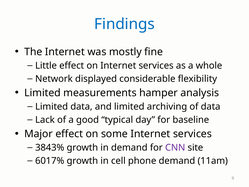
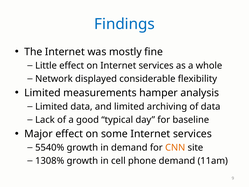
3843%: 3843% -> 5540% (50, 147)
CNN colour: purple -> orange (175, 147)
6017%: 6017% -> 1308% (50, 161)
